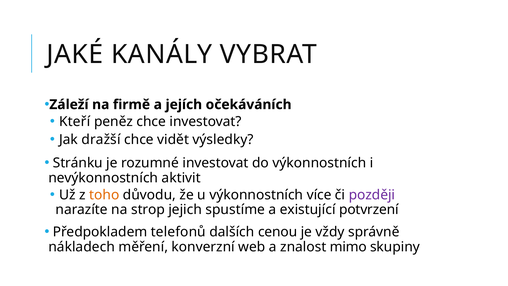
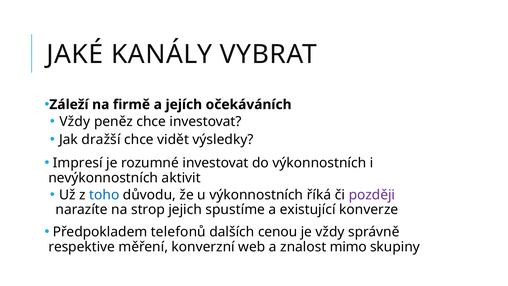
Kteří: Kteří -> Vždy (75, 121)
Stránku: Stránku -> Impresí (78, 163)
toho colour: orange -> blue (104, 195)
více: více -> říká (319, 195)
potvrzení: potvrzení -> konverze (369, 209)
nákladech: nákladech -> respektive (82, 247)
